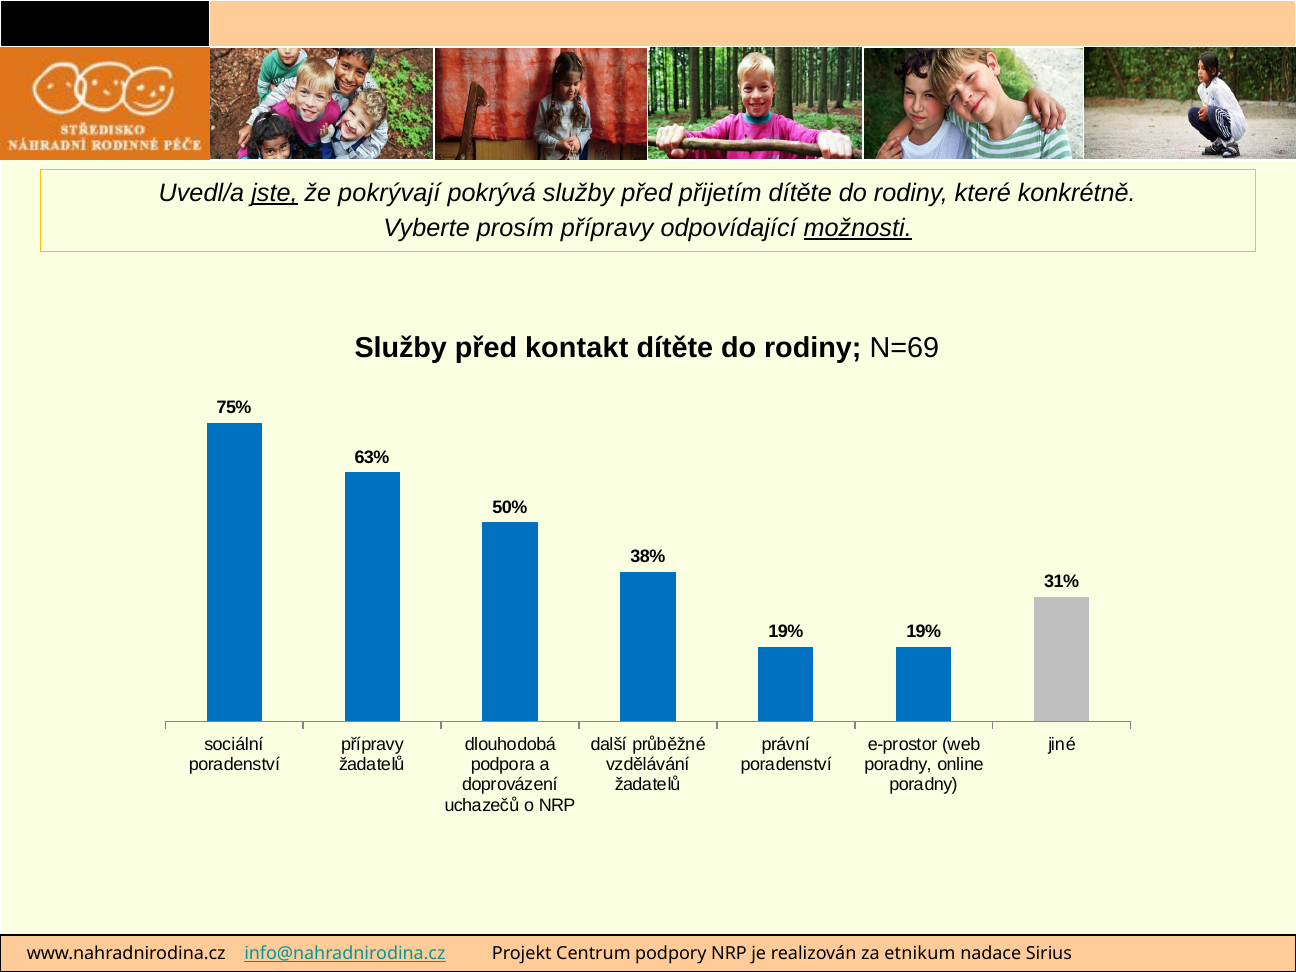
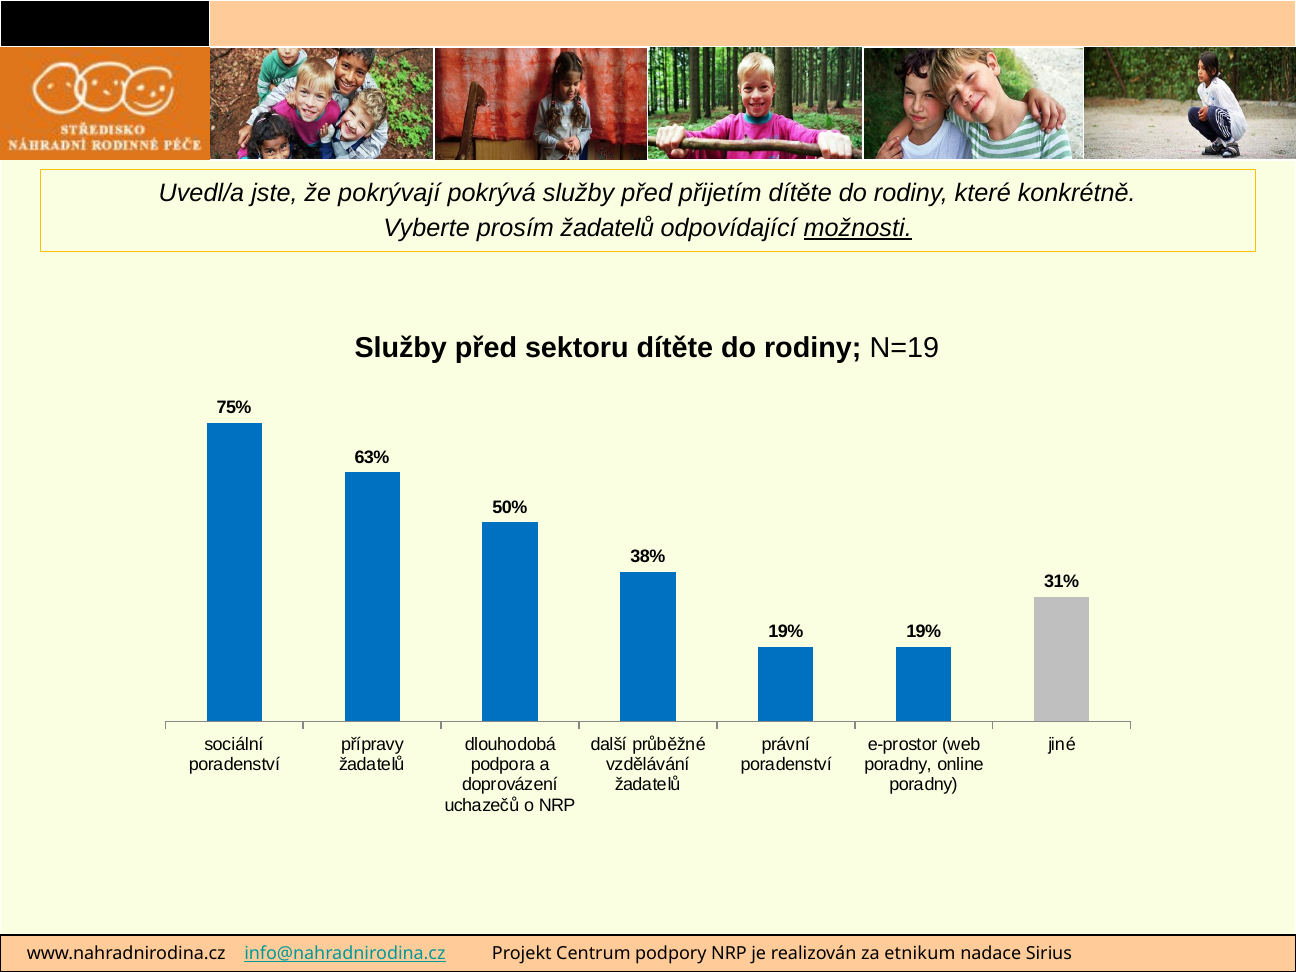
jste underline: present -> none (274, 193)
prosím přípravy: přípravy -> žadatelů (607, 228)
kontakt: kontakt -> sektoru (577, 348)
N=69: N=69 -> N=19 (904, 348)
